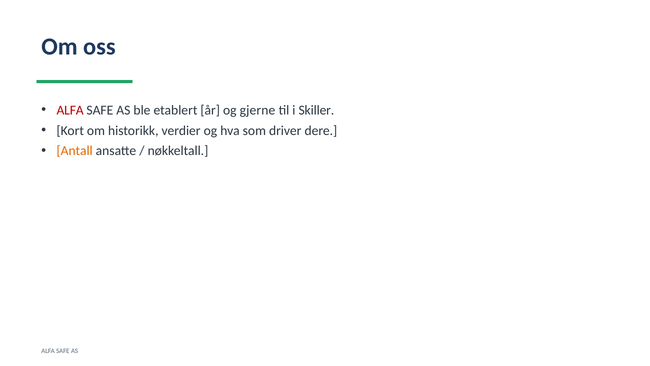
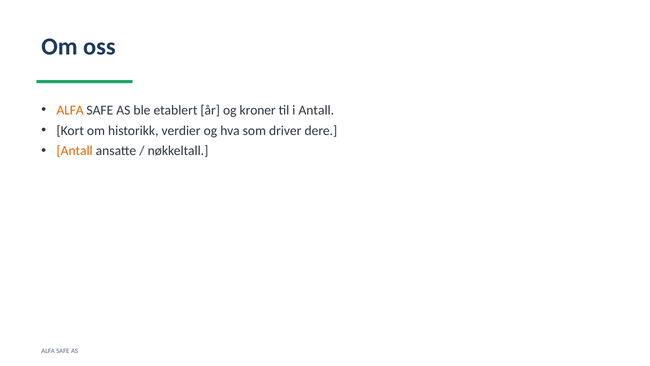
ALFA colour: red -> orange (70, 110)
gjerne: gjerne -> kroner (258, 110)
i Skiller: Skiller -> Antall (316, 110)
